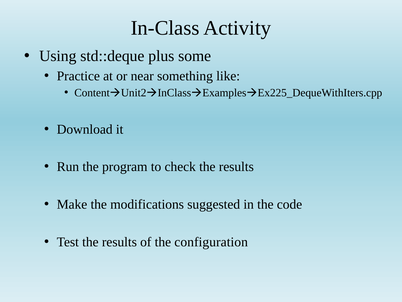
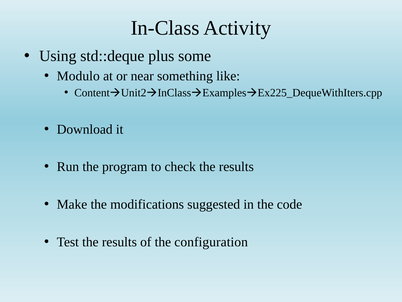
Practice: Practice -> Modulo (78, 76)
